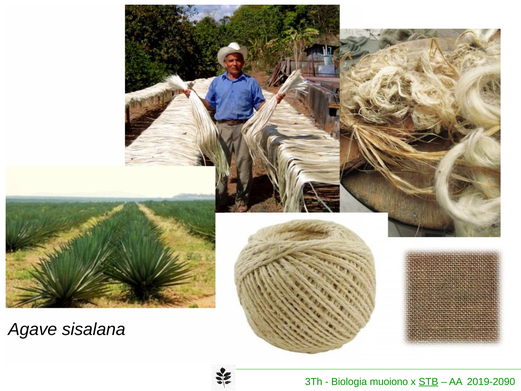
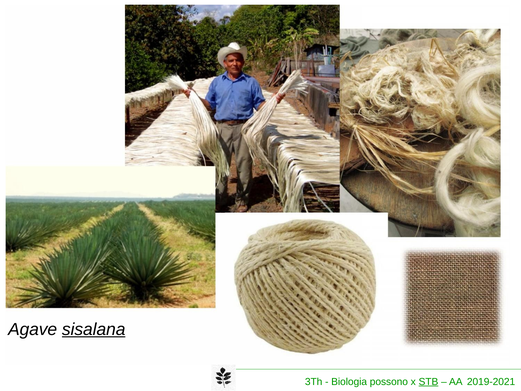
sisalana underline: none -> present (94, 329)
muoiono: muoiono -> possono (389, 382)
2019-2090: 2019-2090 -> 2019-2021 (491, 382)
